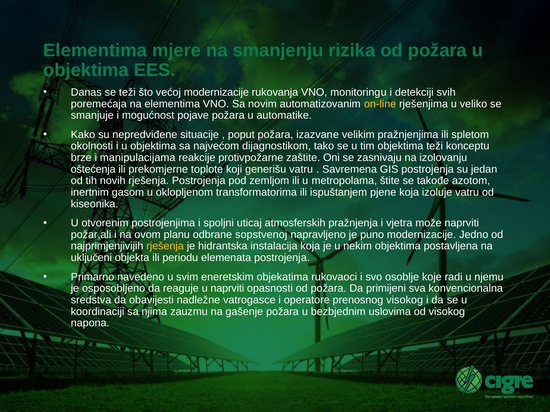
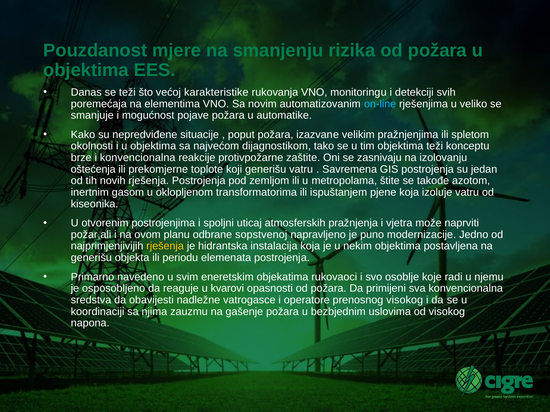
Elementima: Elementima -> Pouzdanost (95, 50)
većoj modernizacije: modernizacije -> karakteristike (216, 92)
on-line colour: yellow -> light blue (380, 104)
i manipulacijama: manipulacijama -> konvencionalna (138, 158)
uključeni: uključeni -> generišu (91, 258)
u naprviti: naprviti -> kvarovi (227, 289)
